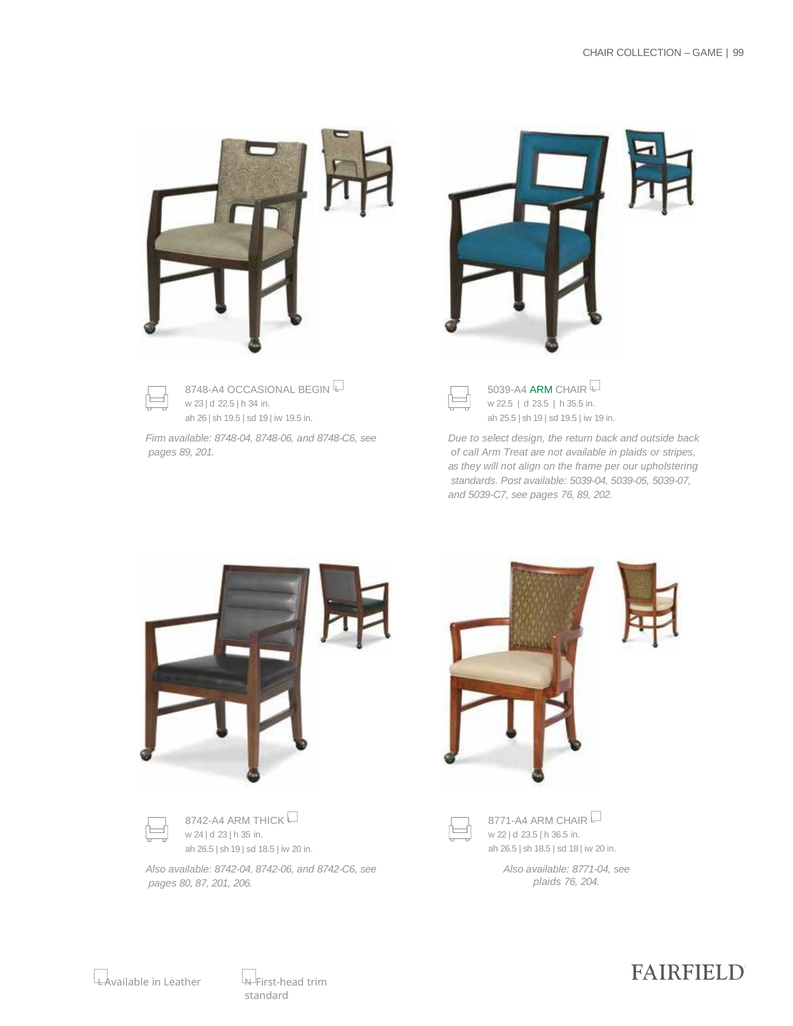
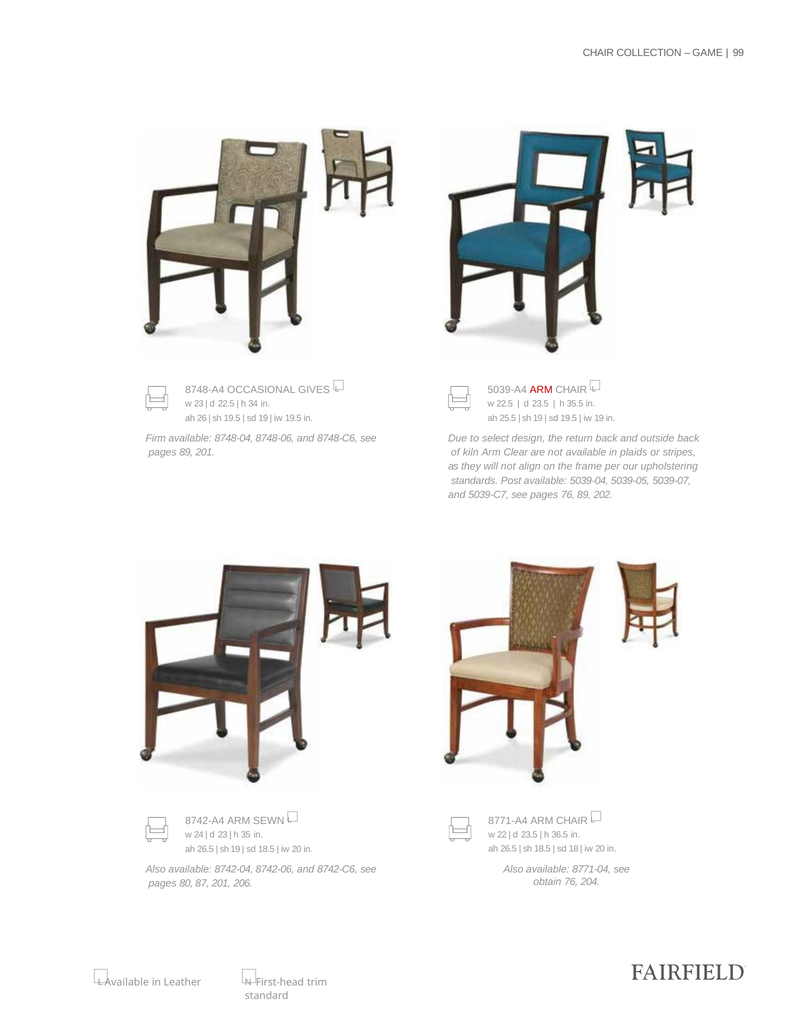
ARM colour: green -> red (541, 390)
BEGIN: BEGIN -> GIVES (314, 390)
call: call -> kiln (471, 452)
Treat: Treat -> Clear (516, 452)
THICK: THICK -> SEWN (269, 821)
plaids: plaids -> obtain (547, 882)
